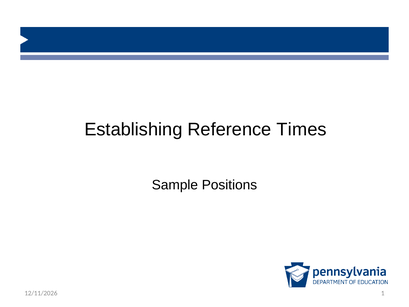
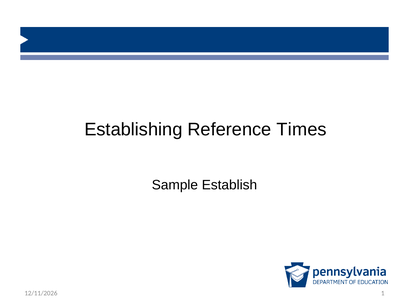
Positions: Positions -> Establish (229, 185)
